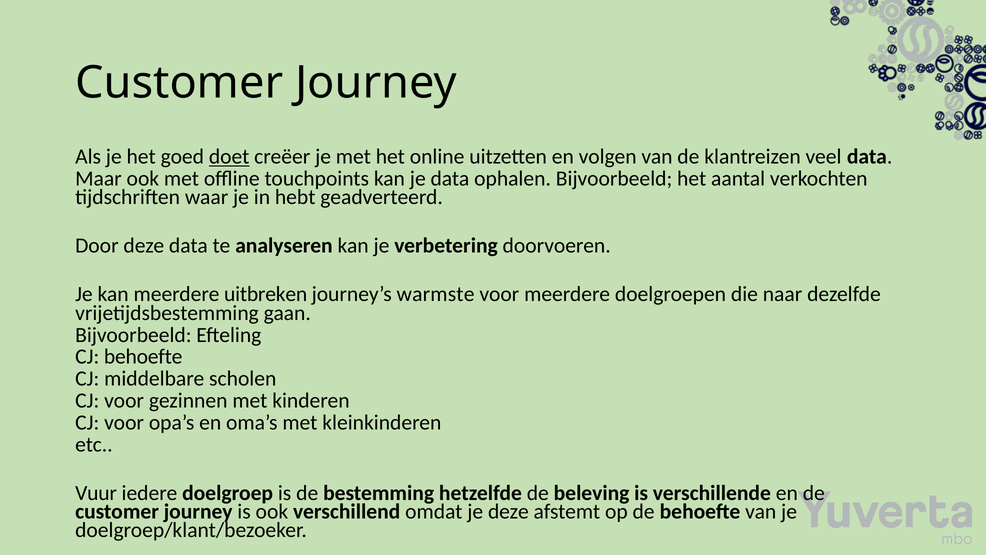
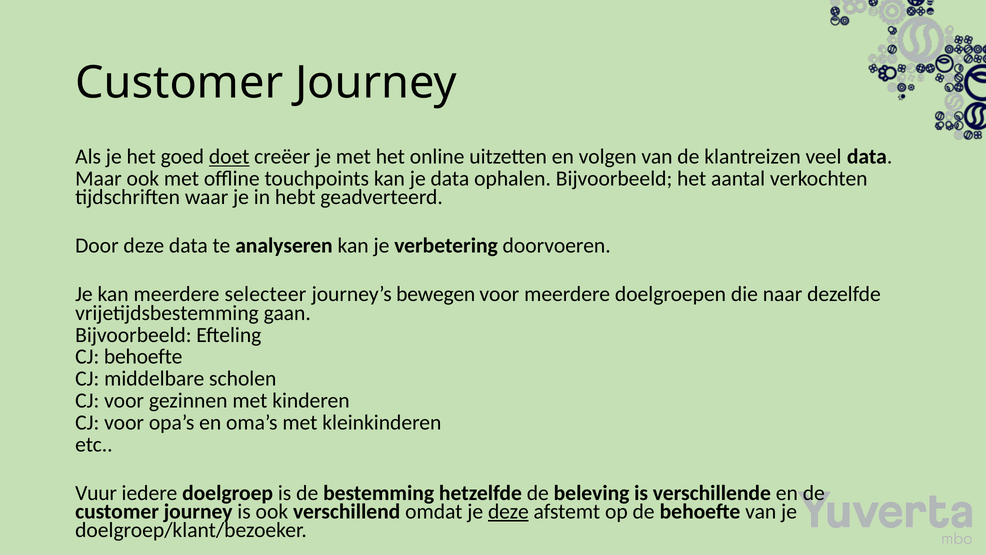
uitbreken: uitbreken -> selecteer (265, 294)
warmste: warmste -> bewegen (436, 294)
deze underline: none -> present (508, 511)
